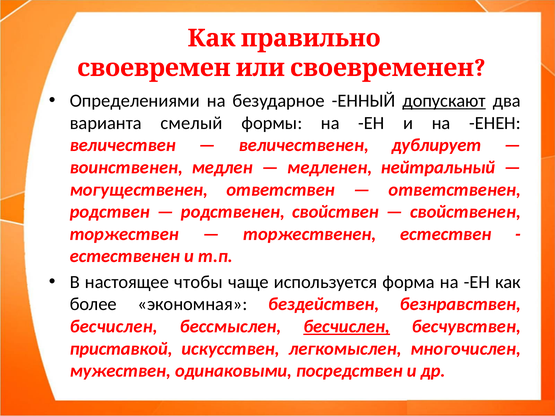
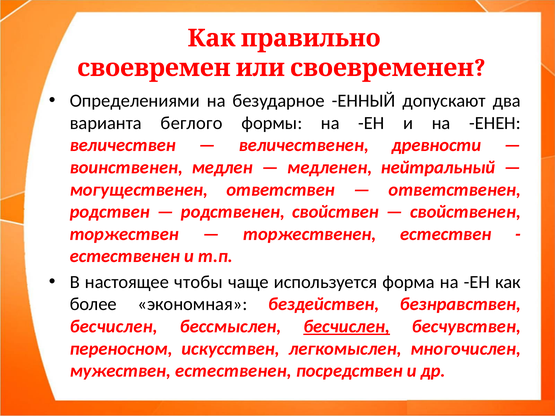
допускают underline: present -> none (444, 101)
смелый: смелый -> беглого (192, 123)
дублирует: дублирует -> древности (437, 145)
приставкой: приставкой -> переносном (121, 349)
мужествен одинаковыми: одинаковыми -> естественен (233, 371)
